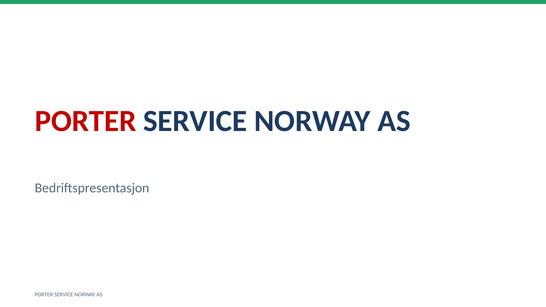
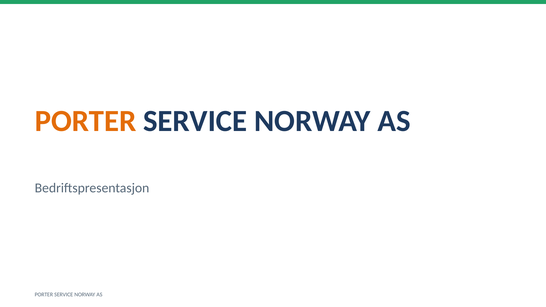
PORTER colour: red -> orange (86, 121)
